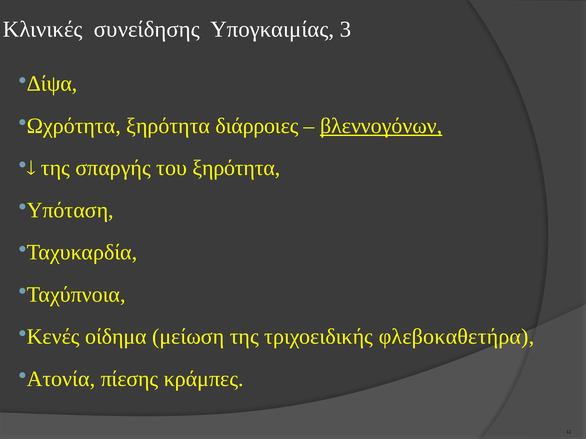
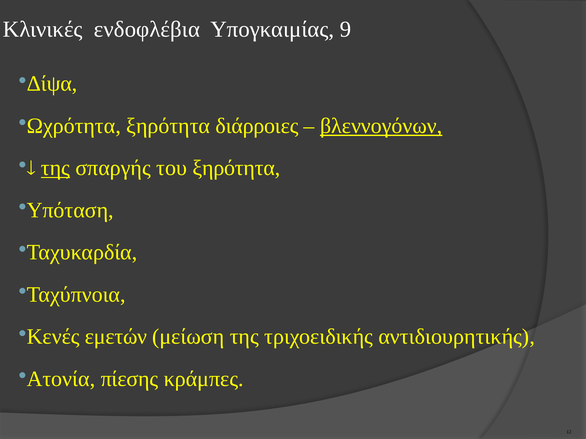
συνείδησης: συνείδησης -> ενδοφλέβια (147, 29)
3: 3 -> 9 (345, 29)
της underline: none -> present (55, 168)
οίδημα: οίδημα -> εμετών (116, 337)
φλεβοκαθετήρα: φλεβοκαθετήρα -> αντιδιουρητικής (457, 337)
